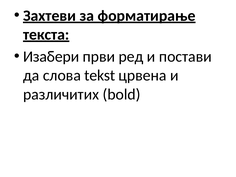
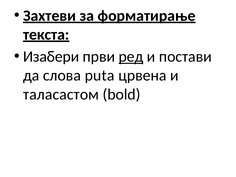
ред underline: none -> present (131, 57)
tekst: tekst -> puta (100, 75)
различитих: различитих -> таласастом (61, 94)
